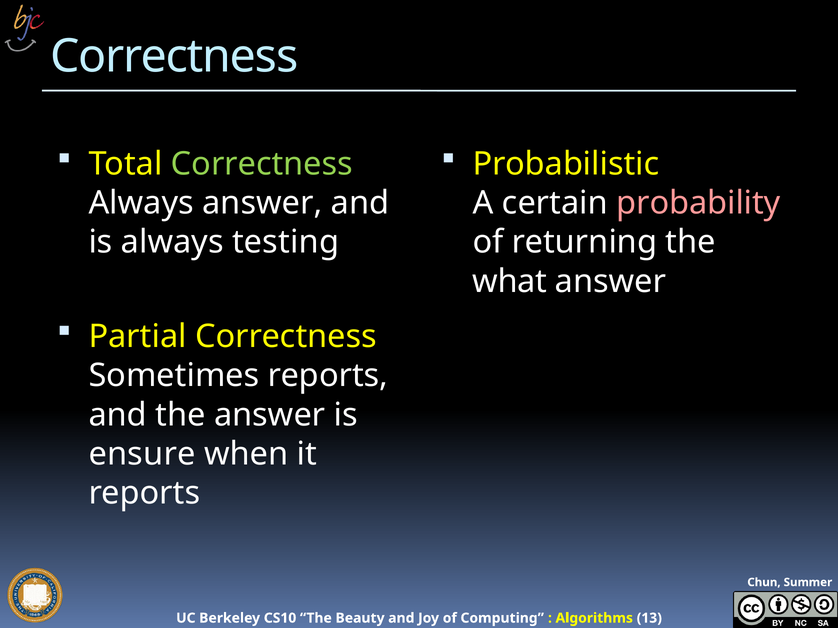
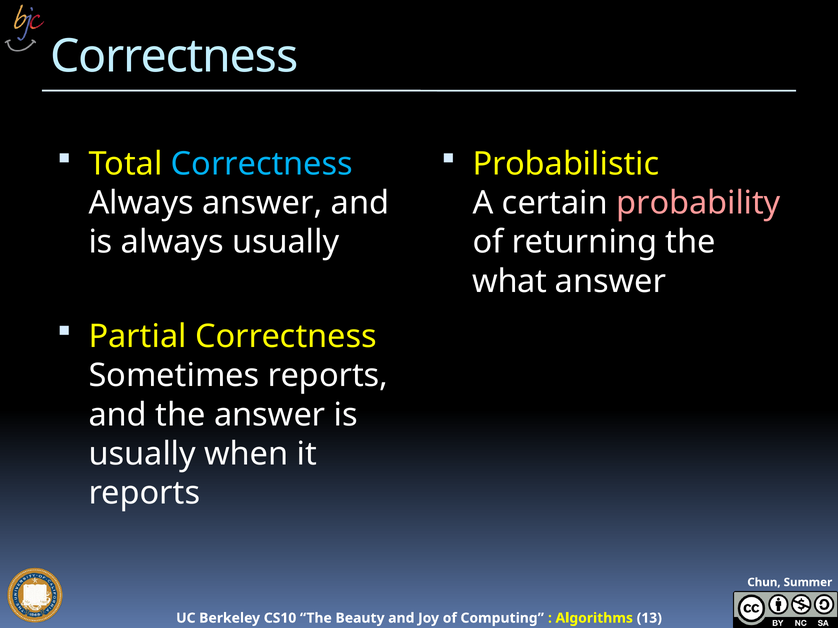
Correctness colour: light green -> light blue (262, 164)
always testing: testing -> usually (286, 242)
ensure: ensure -> usually (142, 454)
